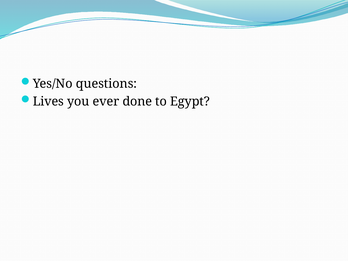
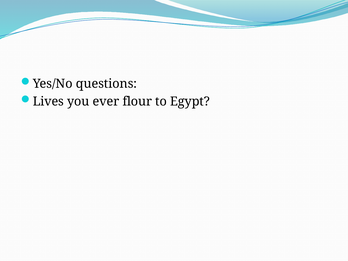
done: done -> flour (137, 101)
